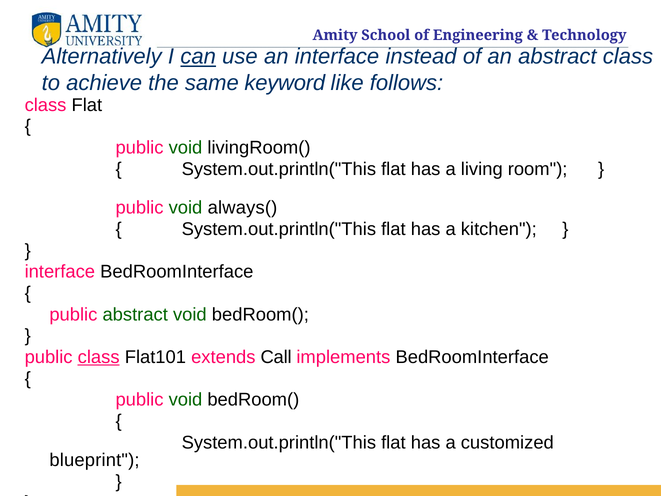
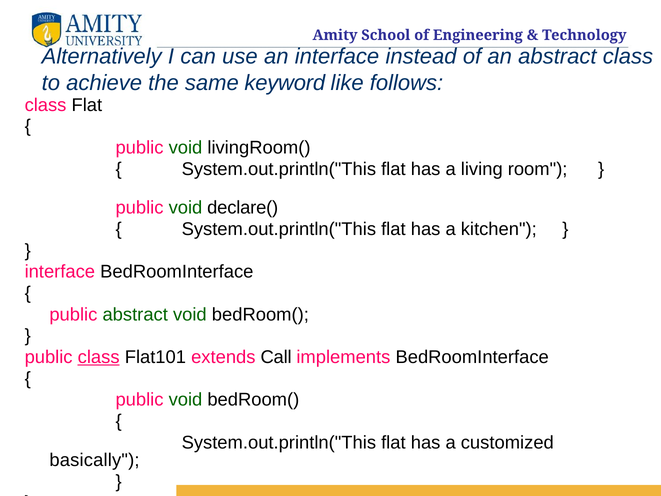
can underline: present -> none (198, 57)
always(: always( -> declare( (243, 208)
blueprint: blueprint -> basically (94, 460)
